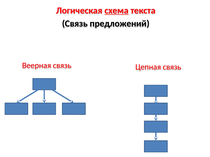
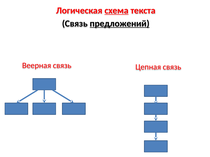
предложений underline: none -> present (120, 24)
